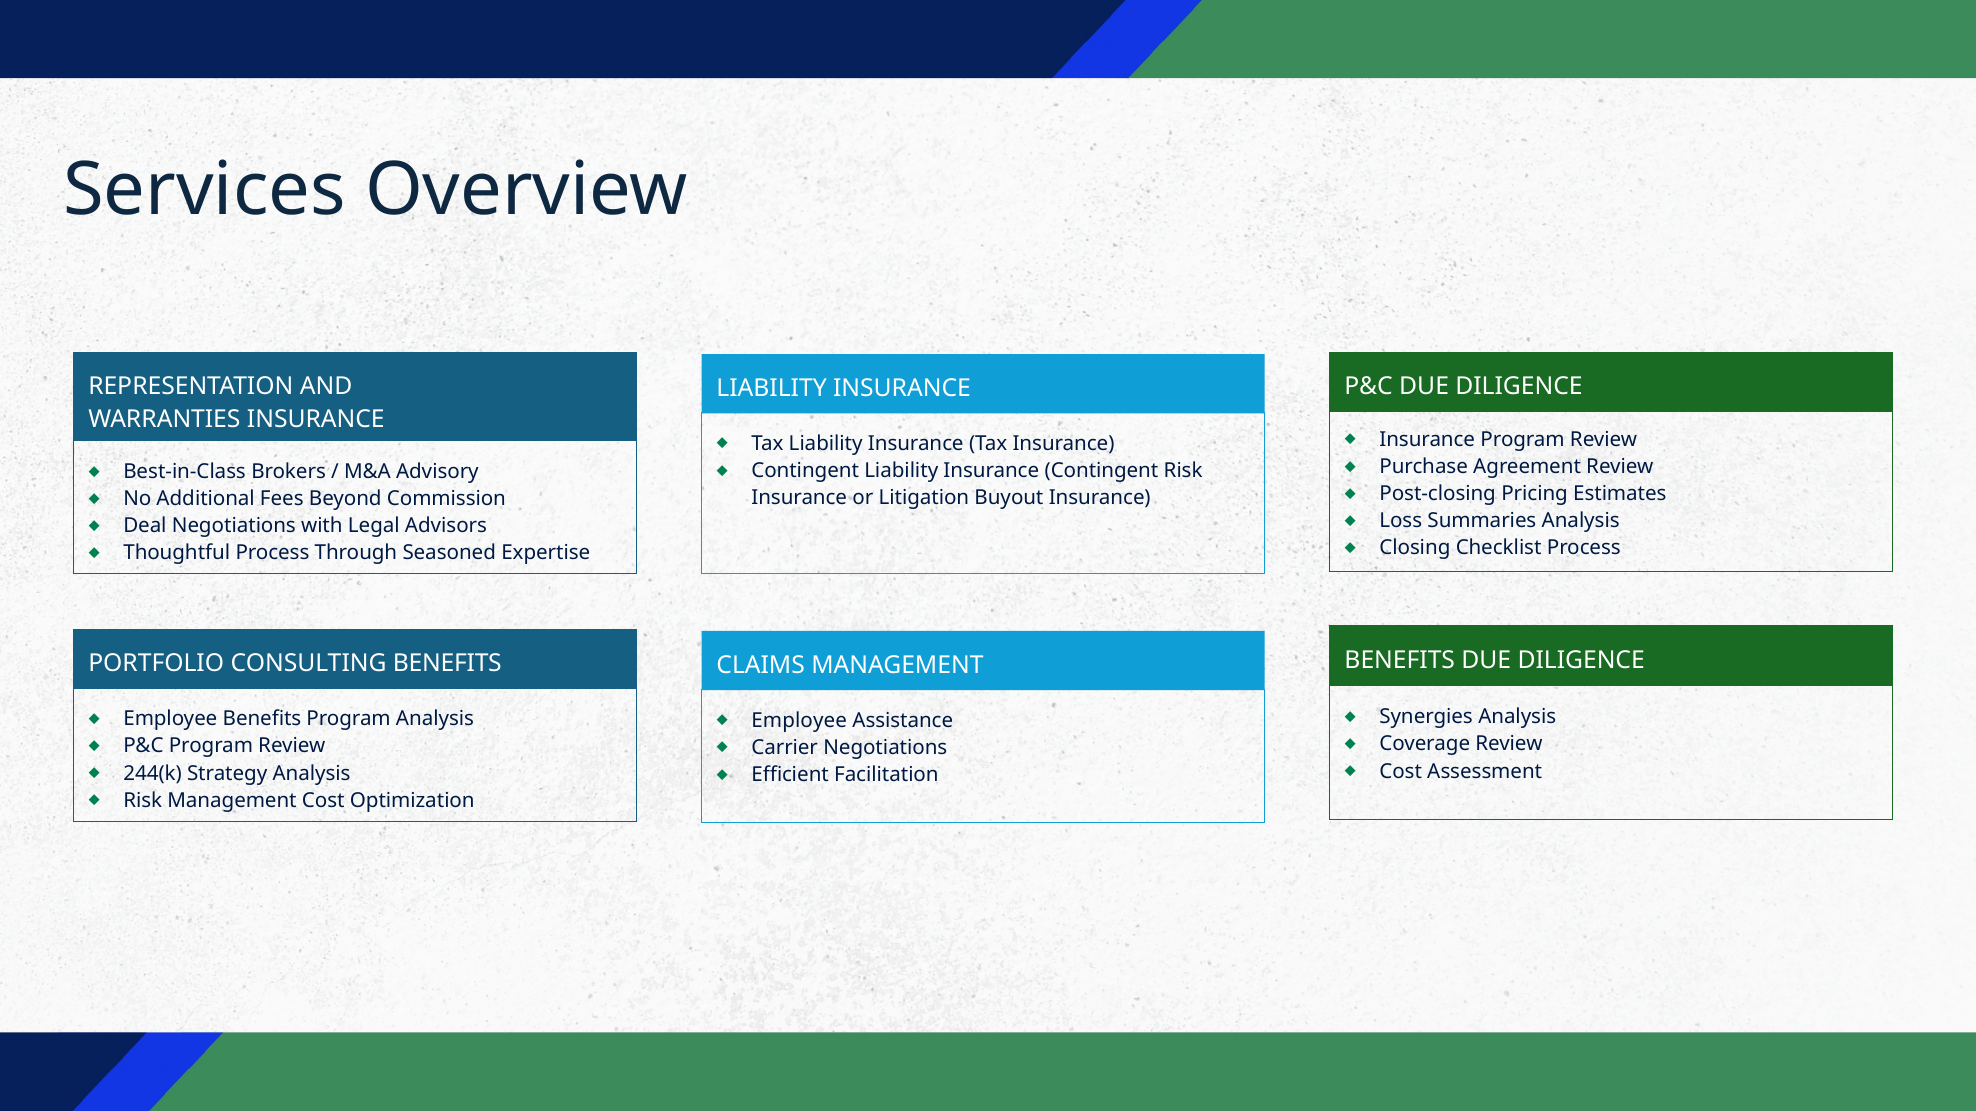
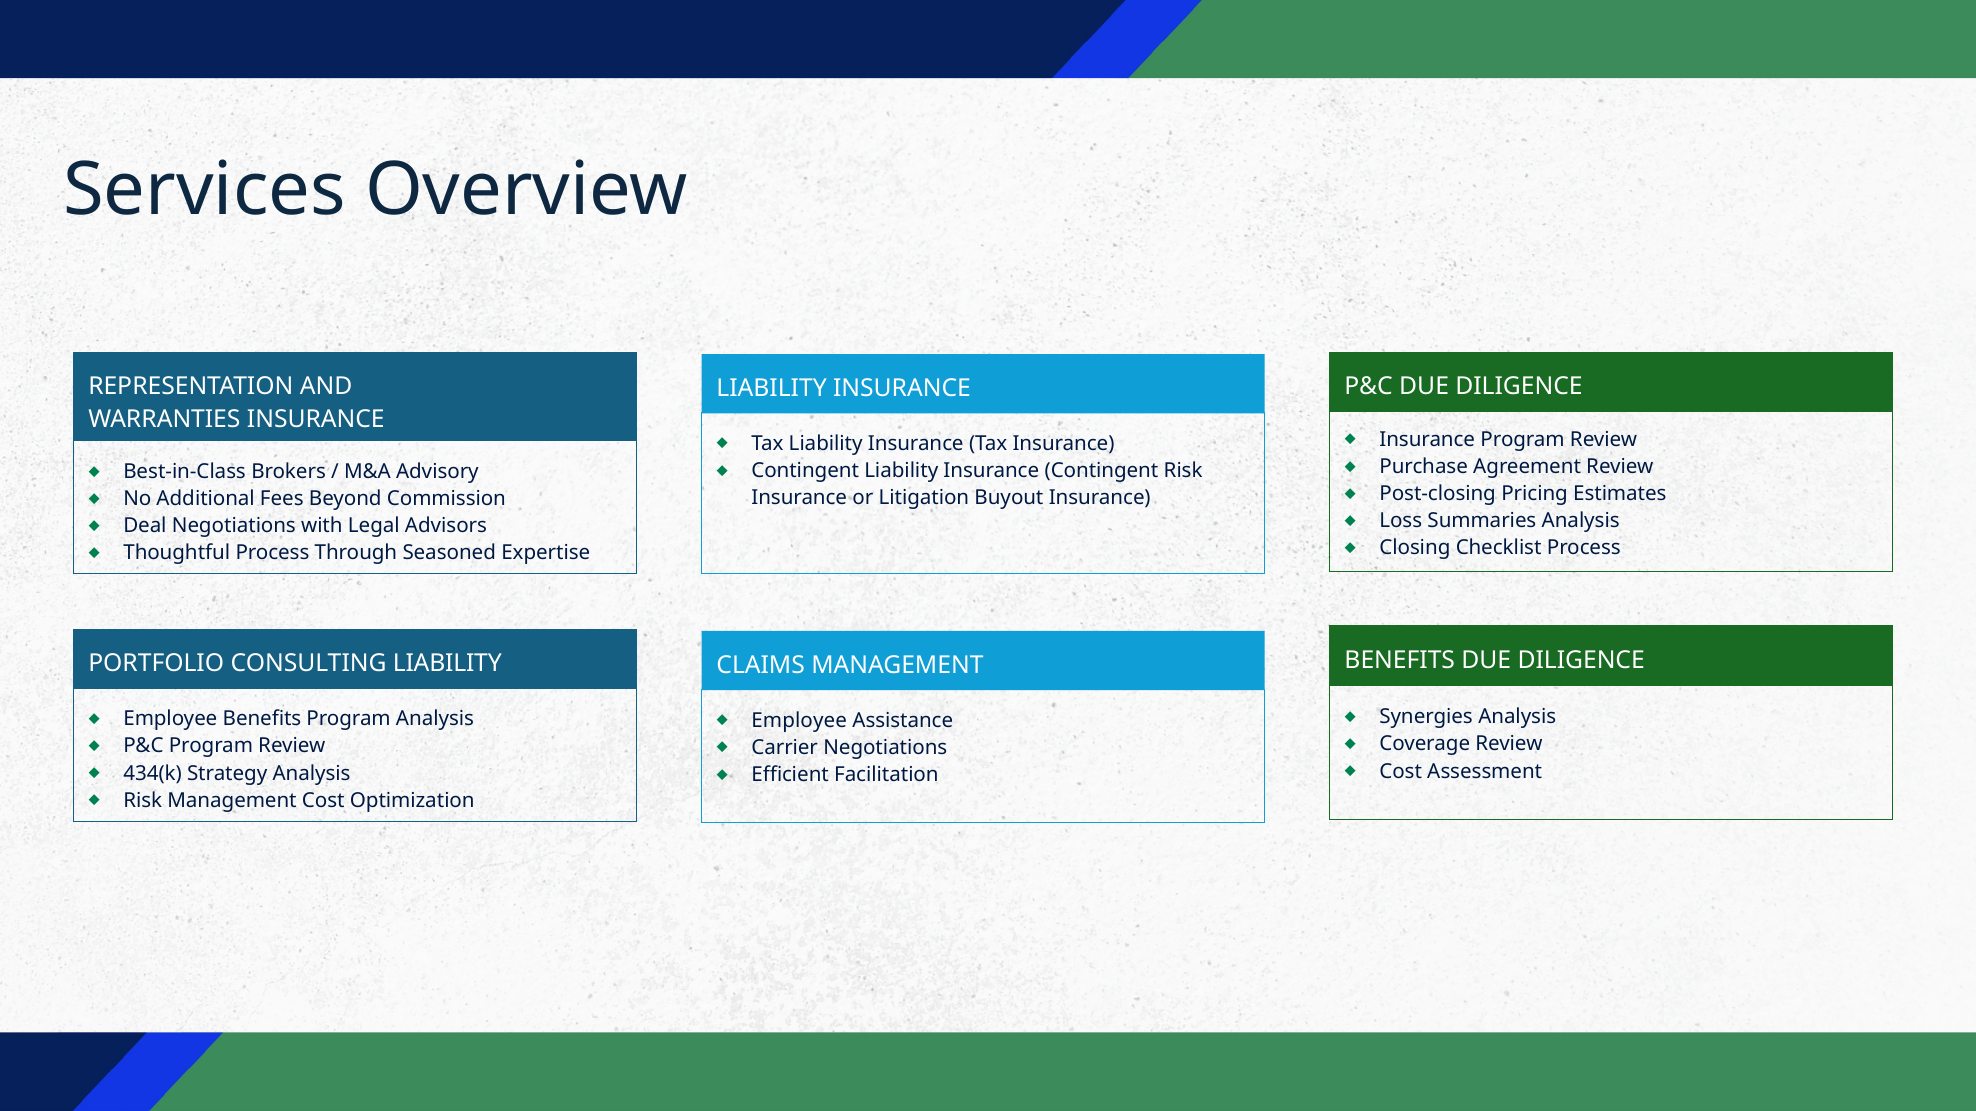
CONSULTING BENEFITS: BENEFITS -> LIABILITY (447, 664)
244(k: 244(k -> 434(k (153, 774)
